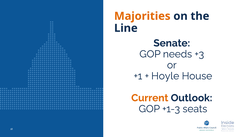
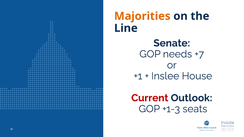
+3: +3 -> +7 (199, 54)
Hoyle: Hoyle -> Inslee (165, 76)
Current colour: orange -> red (150, 98)
